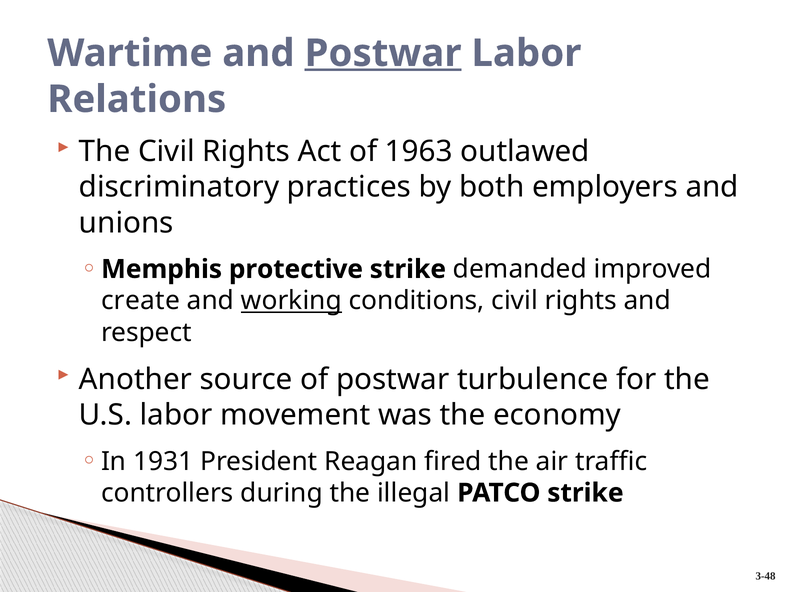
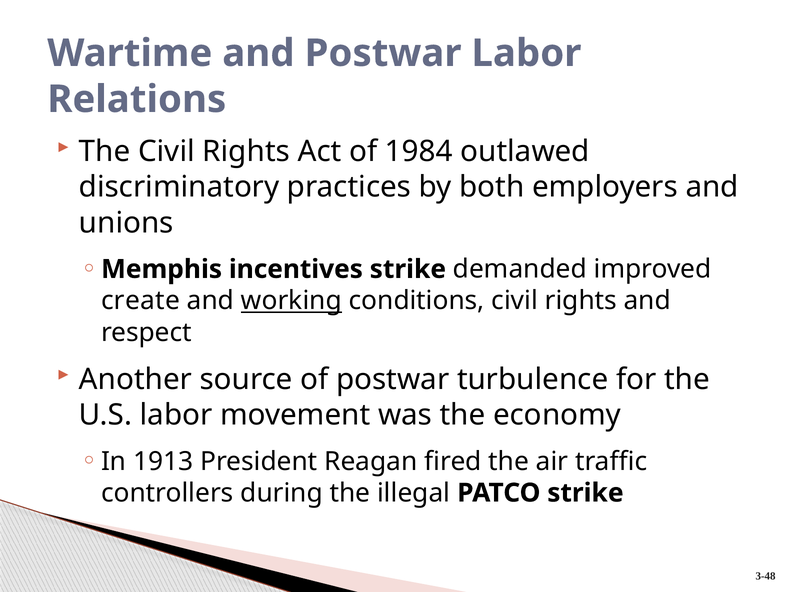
Postwar underline: present -> none (383, 53)
1963: 1963 -> 1984 (419, 152)
protective: protective -> incentives (296, 269)
1931: 1931 -> 1913 (163, 462)
